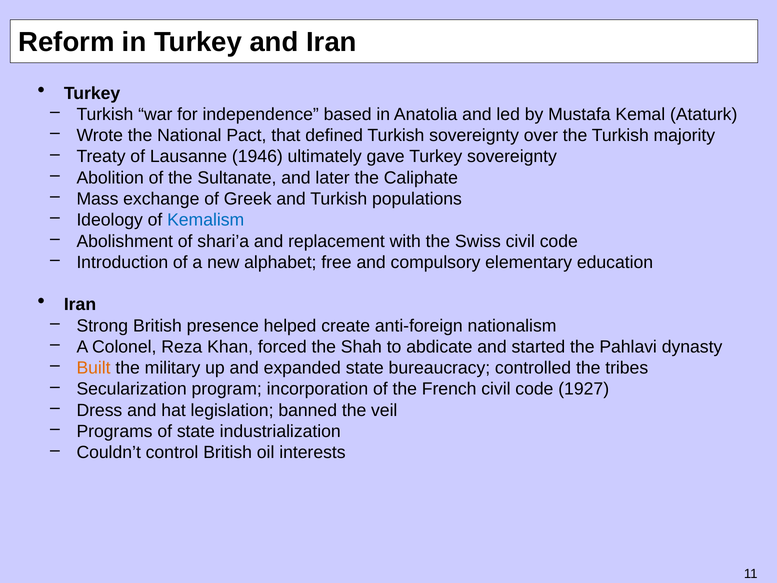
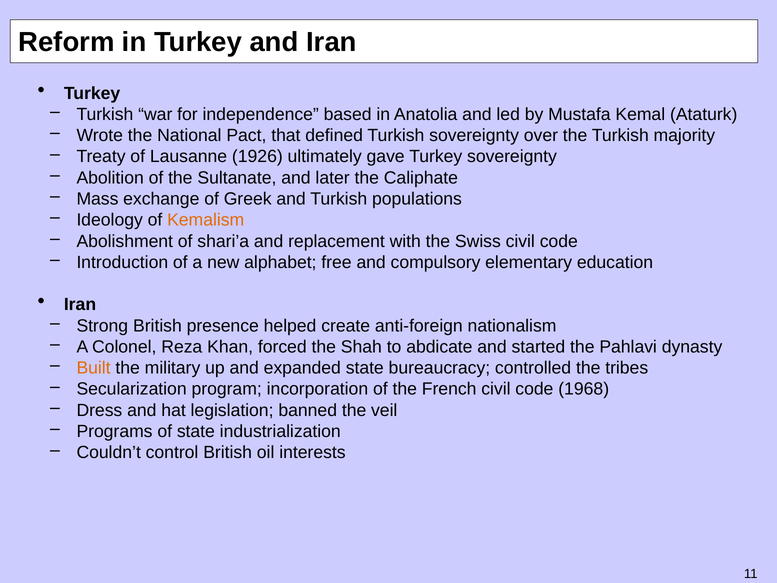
1946: 1946 -> 1926 (257, 157)
Kemalism colour: blue -> orange (206, 220)
1927: 1927 -> 1968 (584, 389)
